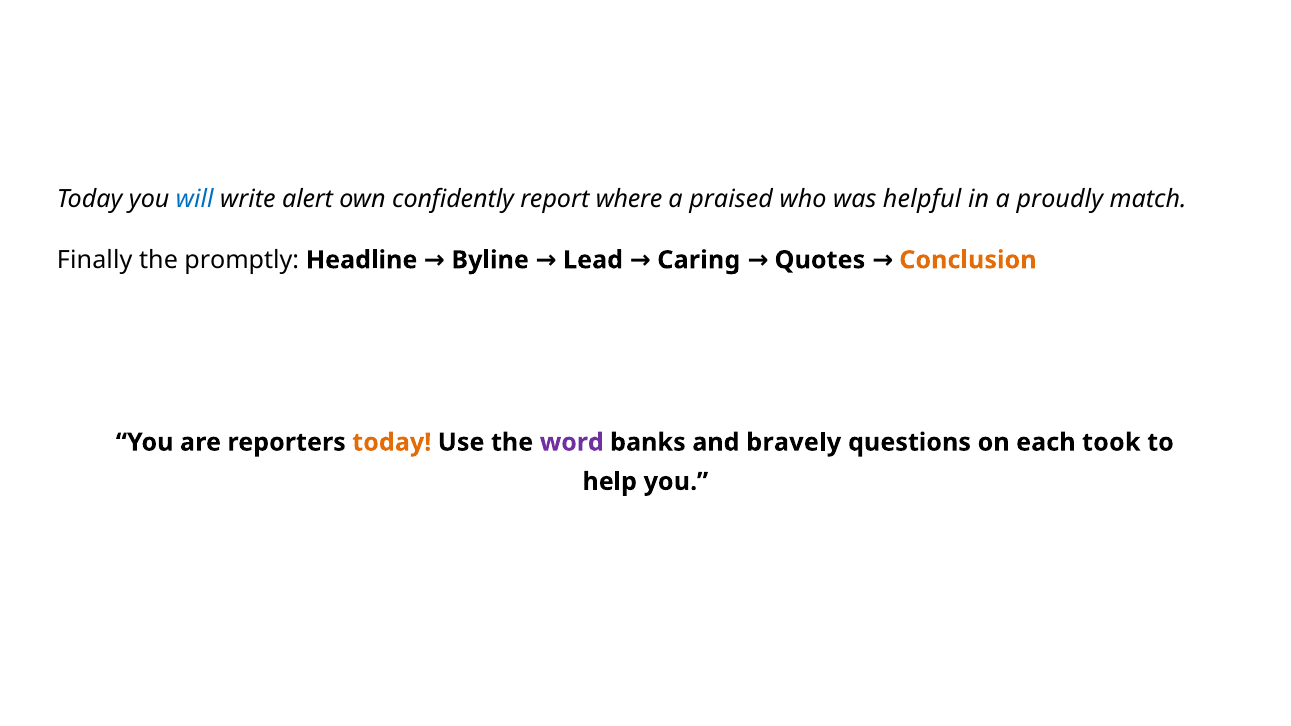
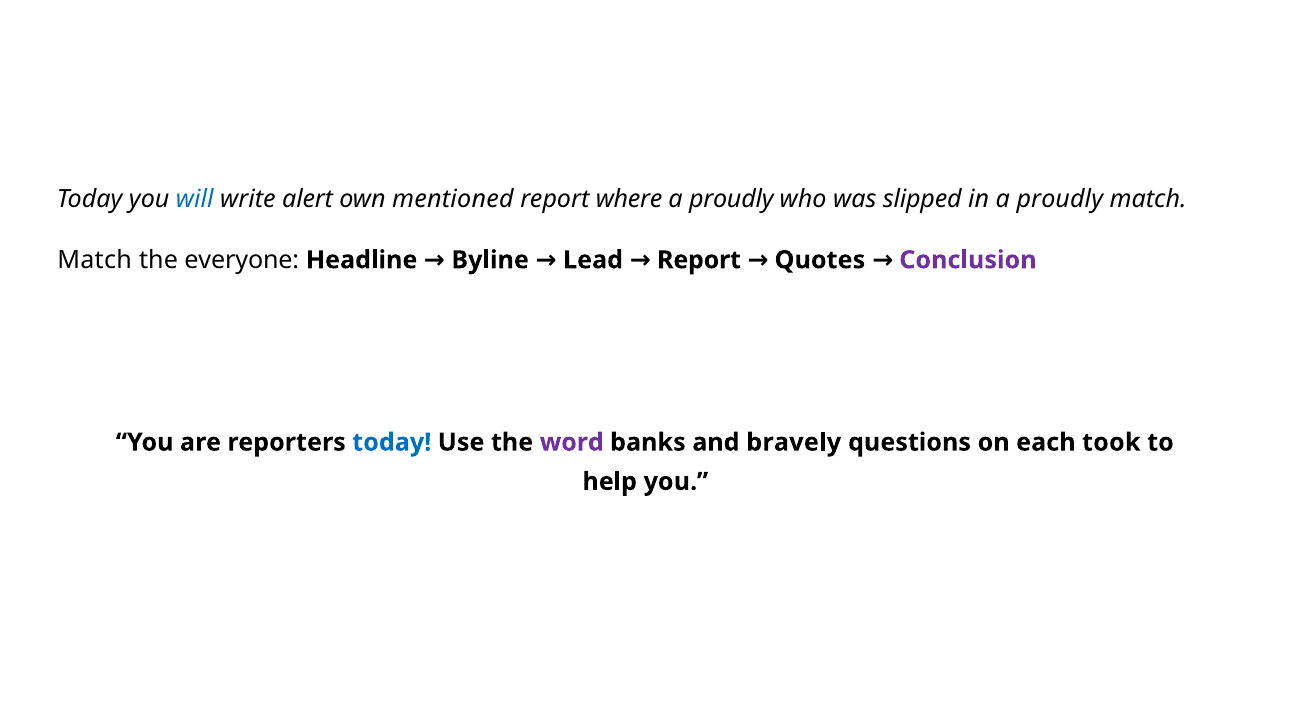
confidently: confidently -> mentioned (453, 199)
praised: praised -> proudly (731, 199)
helpful: helpful -> slipped (922, 199)
Finally: Finally -> Match (95, 260)
promptly: promptly -> everyone (242, 260)
Lead Caring: Caring -> Report (699, 260)
Conclusion colour: orange -> purple (968, 260)
today colour: orange -> blue (392, 442)
